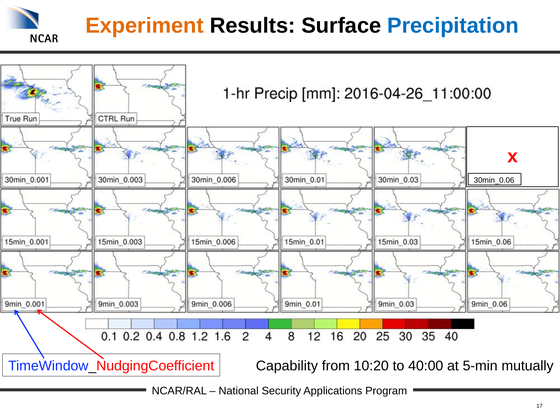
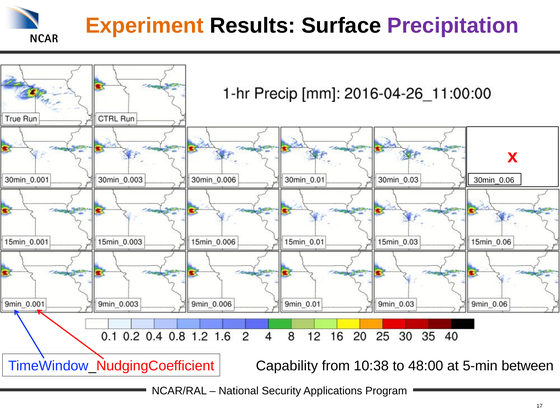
Precipitation colour: blue -> purple (453, 26)
10:20: 10:20 -> 10:38 (371, 366)
40:00: 40:00 -> 48:00 (426, 366)
mutually: mutually -> between (528, 366)
